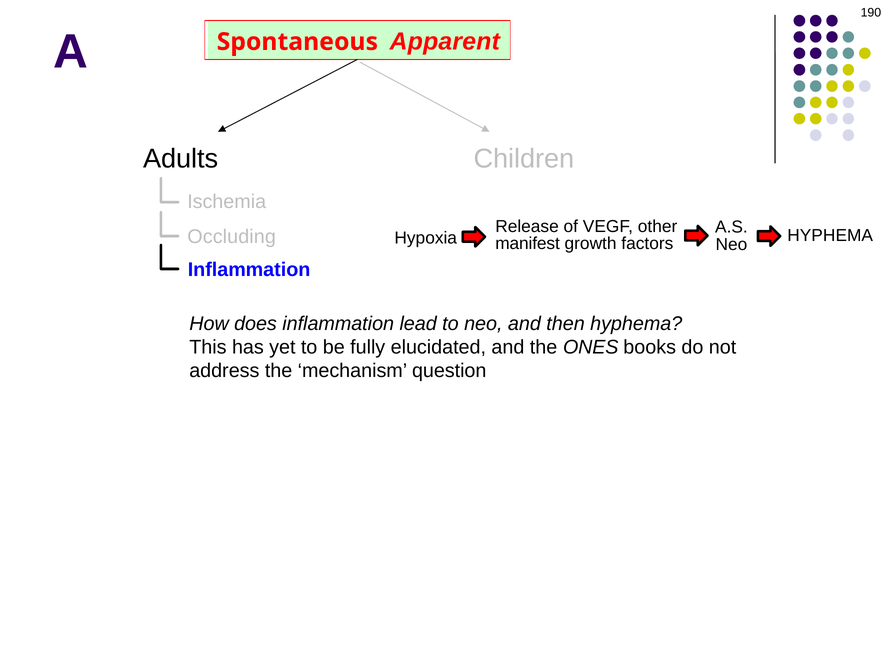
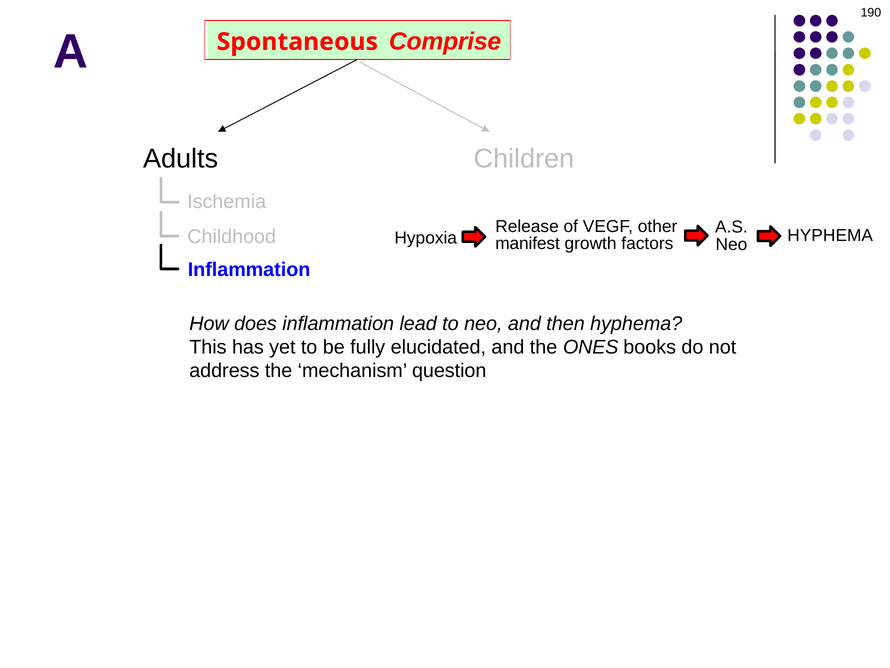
Apparent: Apparent -> Comprise (445, 41)
Occluding: Occluding -> Childhood (232, 237)
